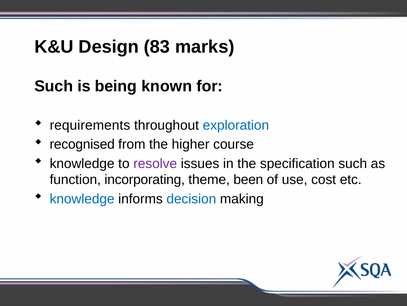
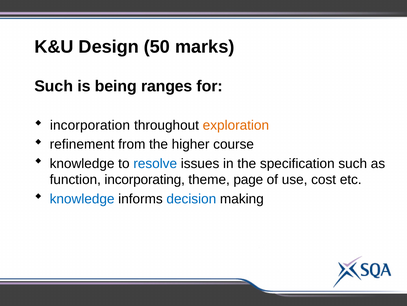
83: 83 -> 50 (157, 47)
known: known -> ranges (167, 86)
requirements: requirements -> incorporation (90, 125)
exploration colour: blue -> orange (236, 125)
recognised: recognised -> refinement (82, 144)
resolve colour: purple -> blue (155, 163)
been: been -> page (248, 179)
